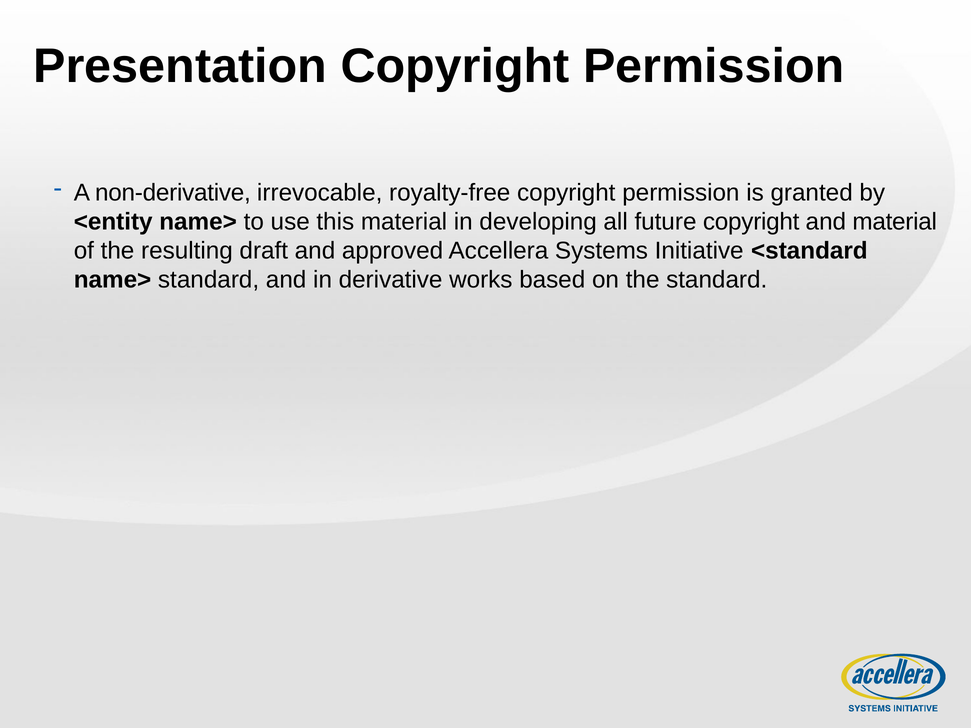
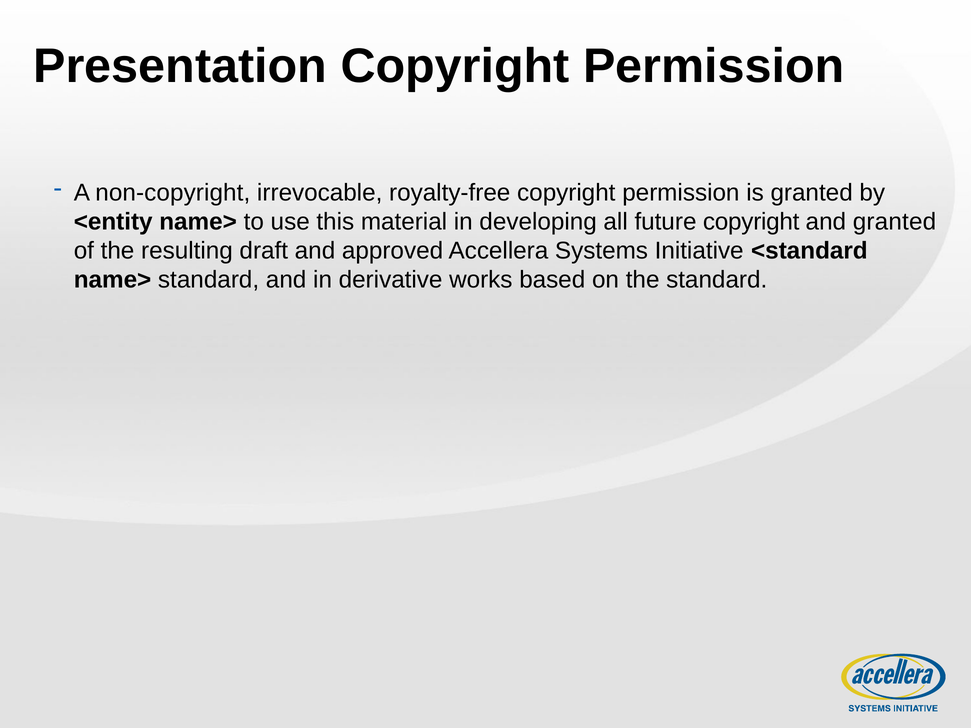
non-derivative: non-derivative -> non-copyright (173, 193)
and material: material -> granted (894, 222)
